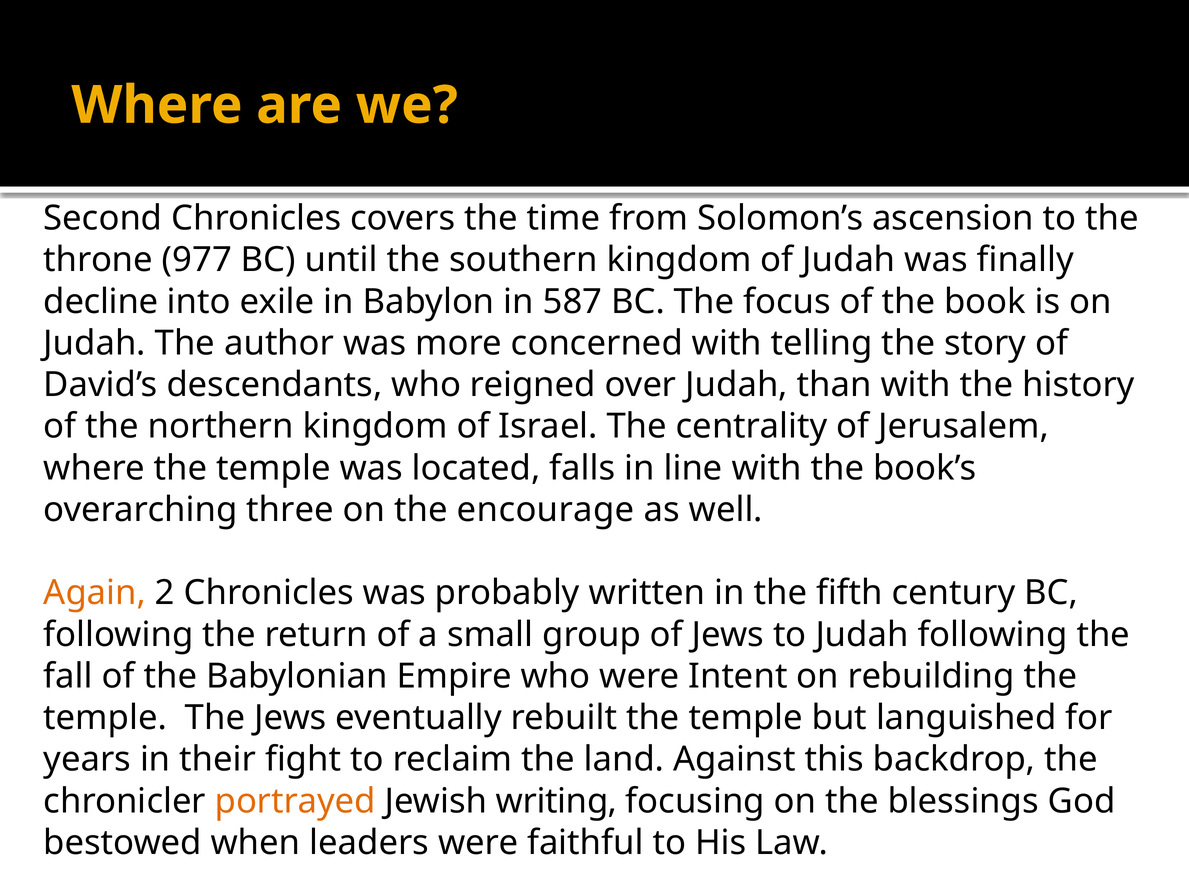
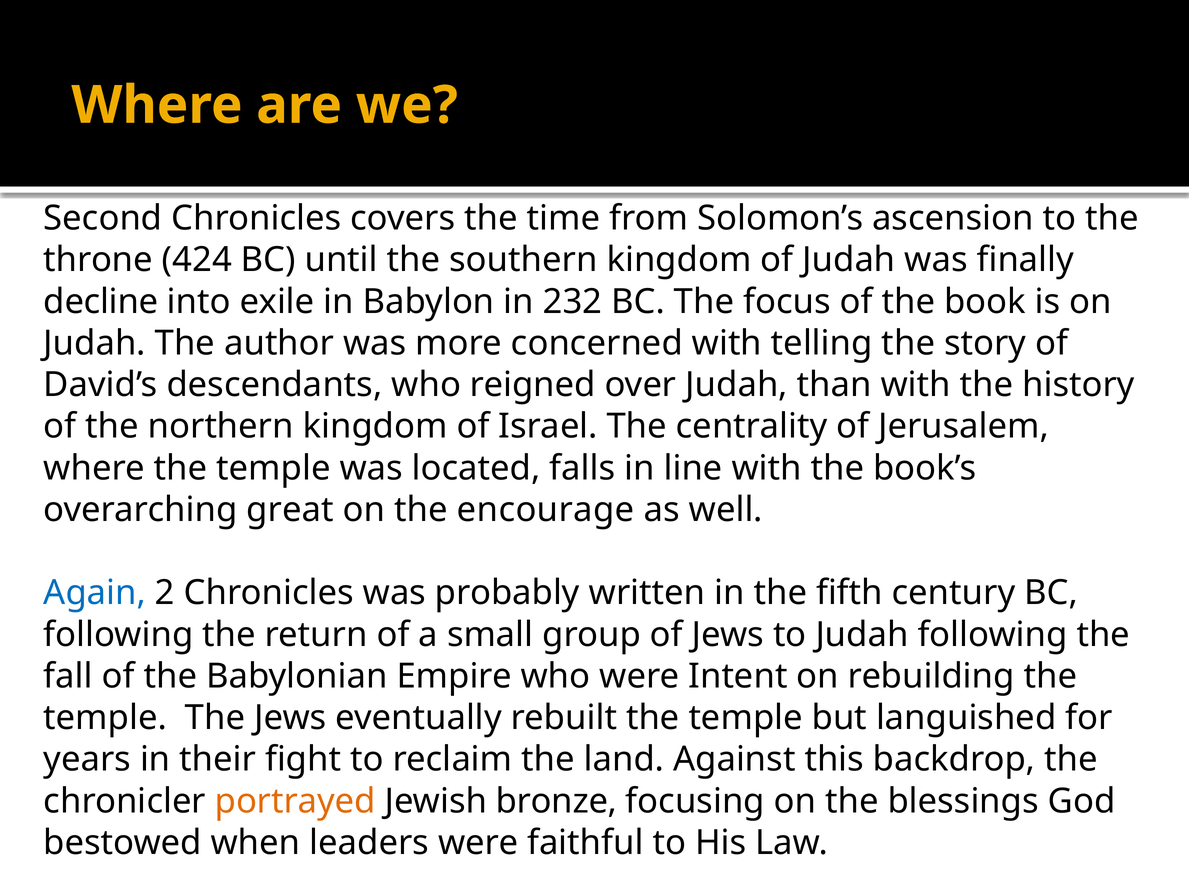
977: 977 -> 424 (197, 260)
587: 587 -> 232 (573, 301)
three: three -> great (290, 510)
Again colour: orange -> blue (95, 593)
writing: writing -> bronze (556, 801)
